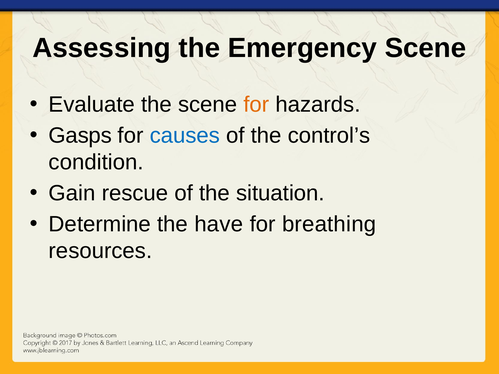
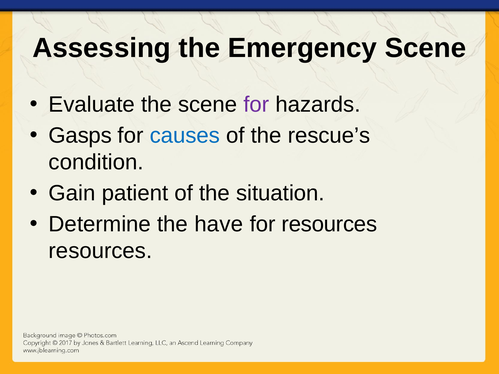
for colour: orange -> purple (256, 105)
control’s: control’s -> rescue’s (329, 136)
rescue: rescue -> patient (135, 193)
for breathing: breathing -> resources (329, 224)
